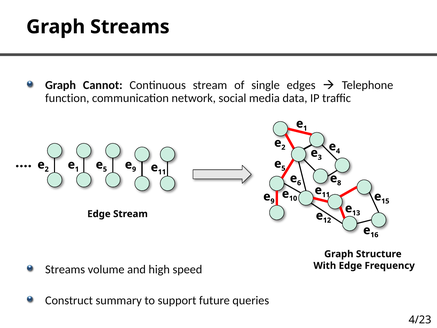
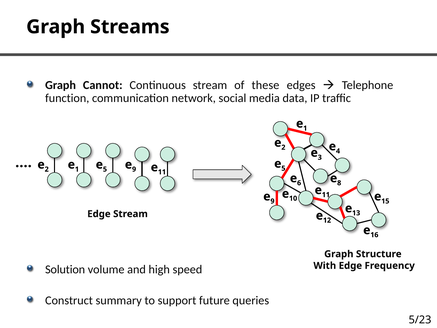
single: single -> these (265, 85)
Streams: Streams -> Solution (65, 269)
4/23: 4/23 -> 5/23 (420, 320)
